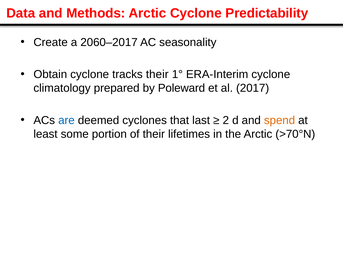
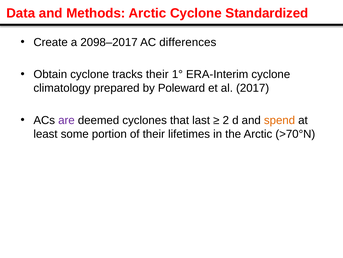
Predictability: Predictability -> Standardized (267, 13)
2060–2017: 2060–2017 -> 2098–2017 (109, 42)
seasonality: seasonality -> differences (188, 42)
are colour: blue -> purple (66, 120)
